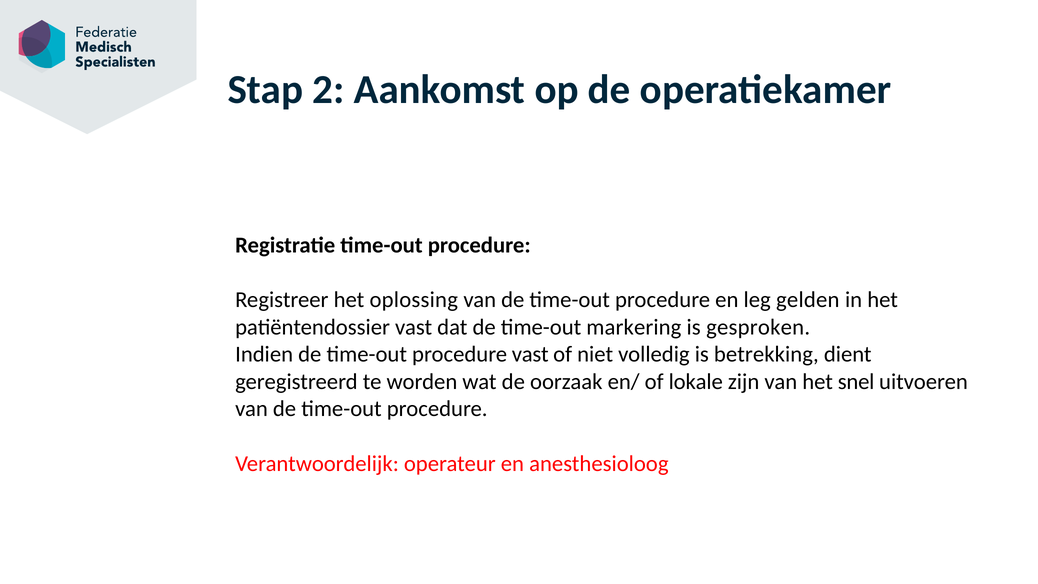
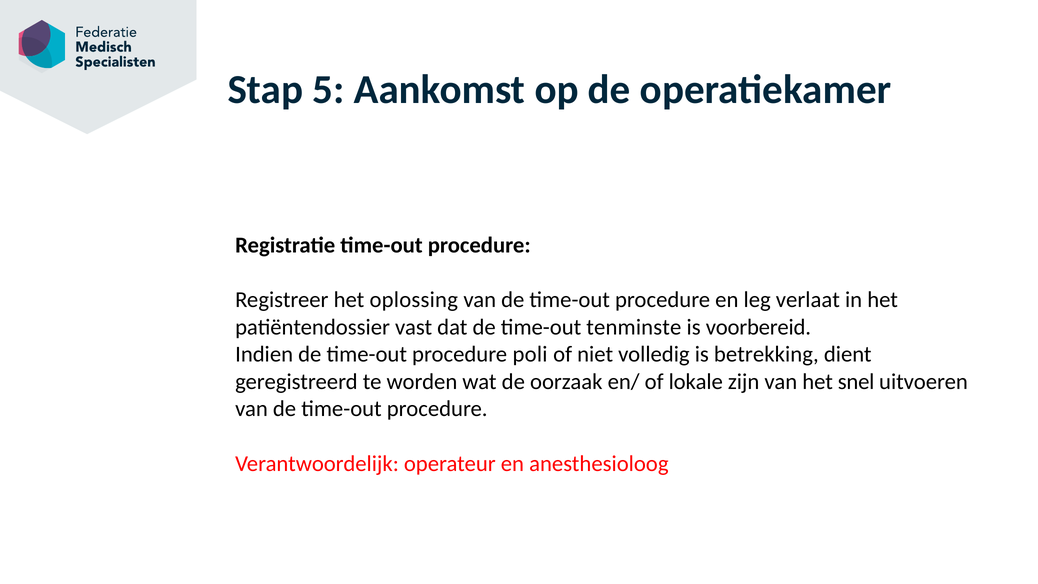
2: 2 -> 5 (328, 89)
gelden: gelden -> verlaat (808, 300)
markering: markering -> tenminste (634, 327)
gesproken: gesproken -> voorbereid (758, 327)
procedure vast: vast -> poli (530, 354)
